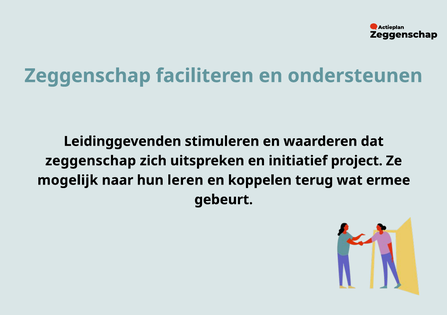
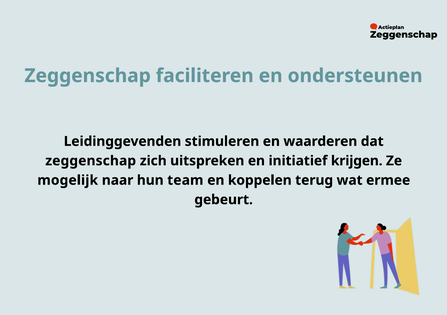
project: project -> krijgen (357, 161)
leren: leren -> team (185, 180)
